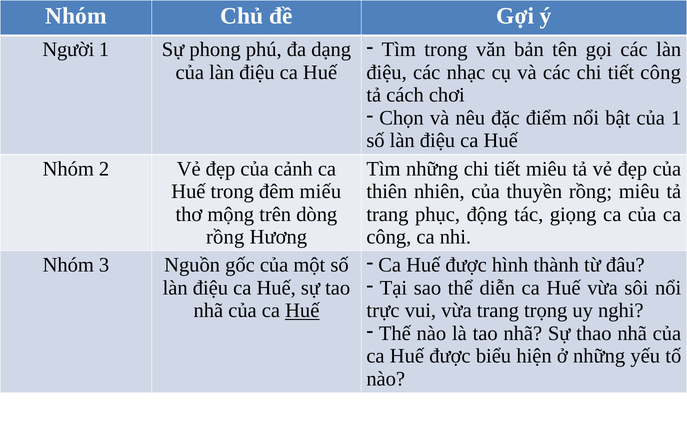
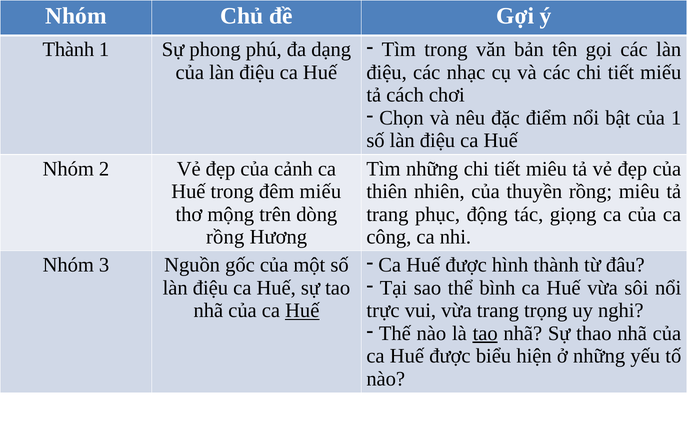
Người: Người -> Thành (68, 50)
tiết công: công -> miếu (661, 72)
diễn: diễn -> bình (497, 288)
tao underline: none -> present (485, 333)
